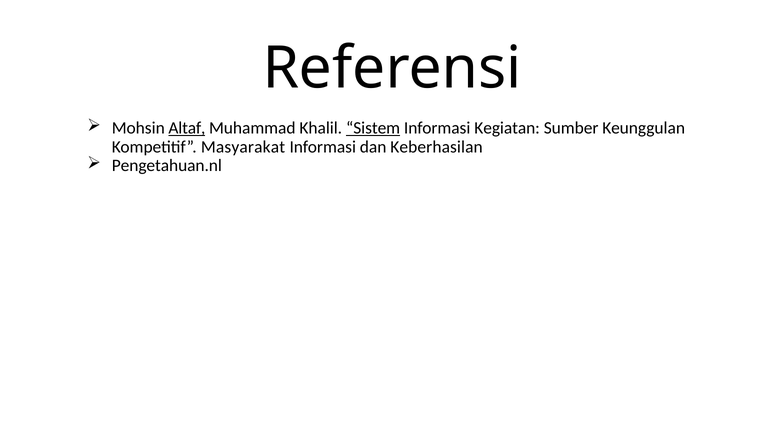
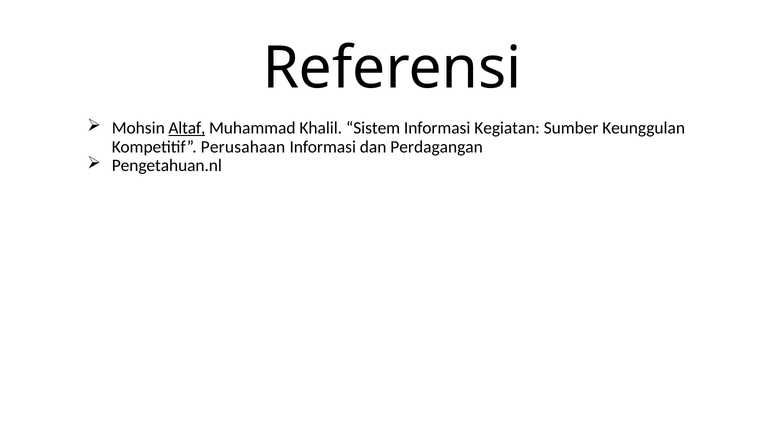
Sistem underline: present -> none (373, 128)
Masyarakat: Masyarakat -> Perusahaan (243, 147)
Keberhasilan: Keberhasilan -> Perdagangan (437, 147)
